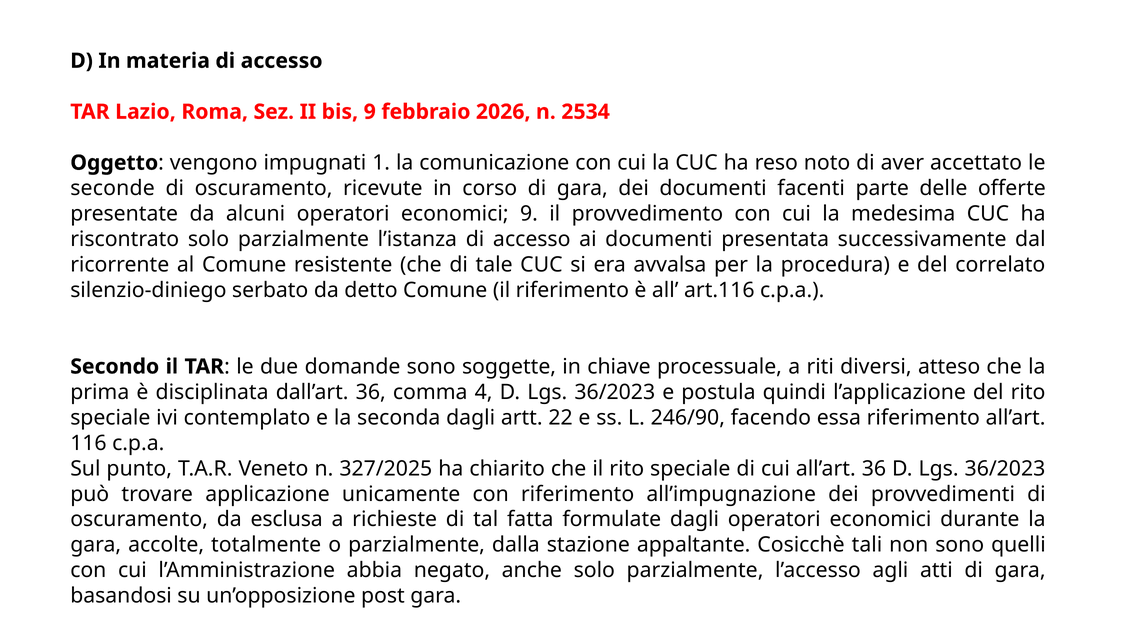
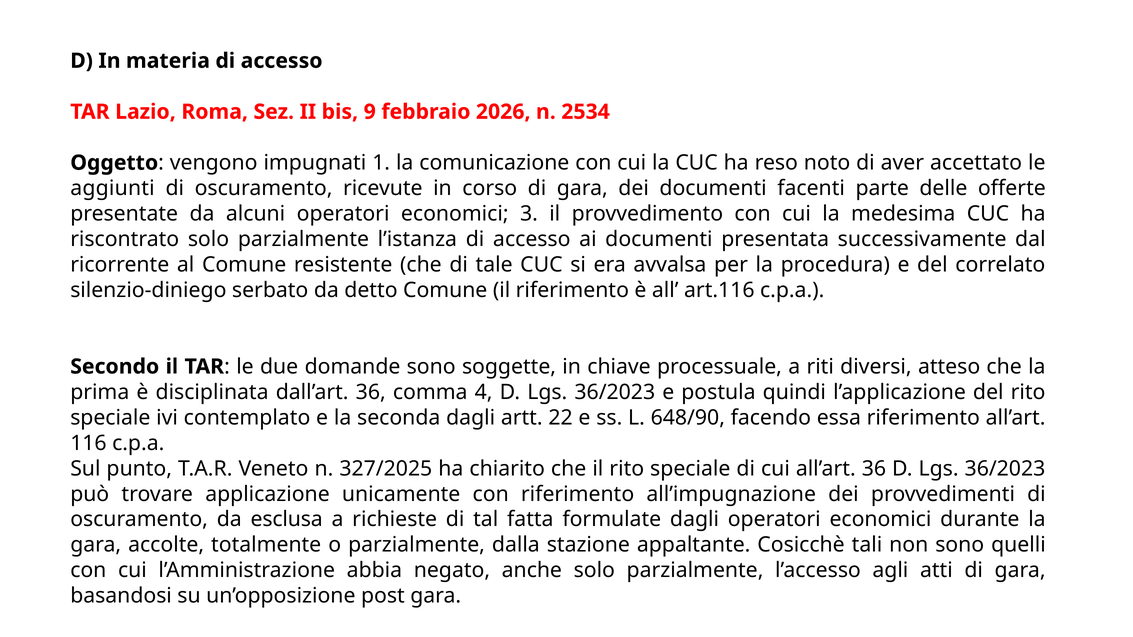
seconde: seconde -> aggiunti (113, 188)
economici 9: 9 -> 3 (529, 214)
246/90: 246/90 -> 648/90 (688, 418)
